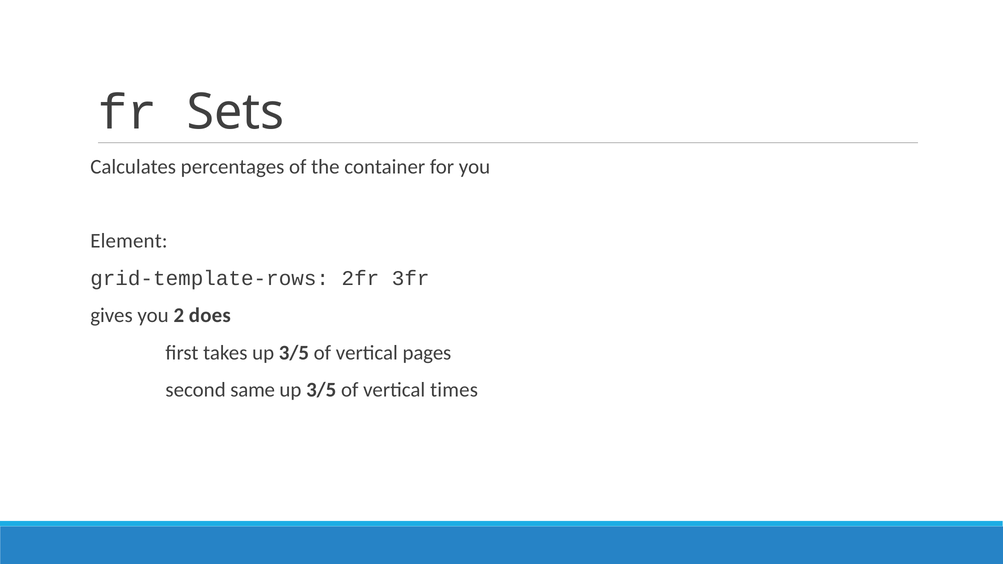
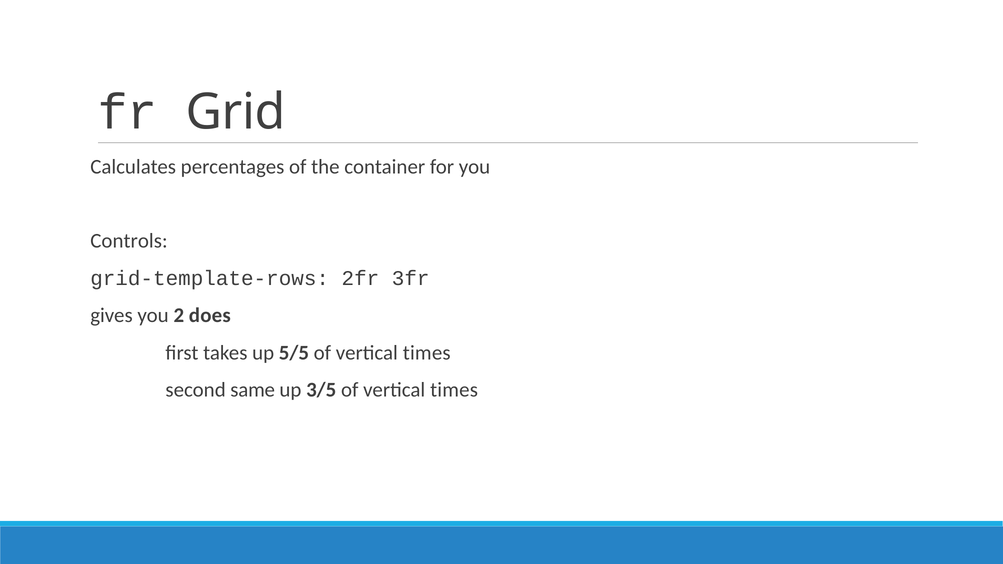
Sets: Sets -> Grid (236, 112)
Element: Element -> Controls (129, 241)
takes up 3/5: 3/5 -> 5/5 (294, 353)
pages: pages -> times (427, 353)
